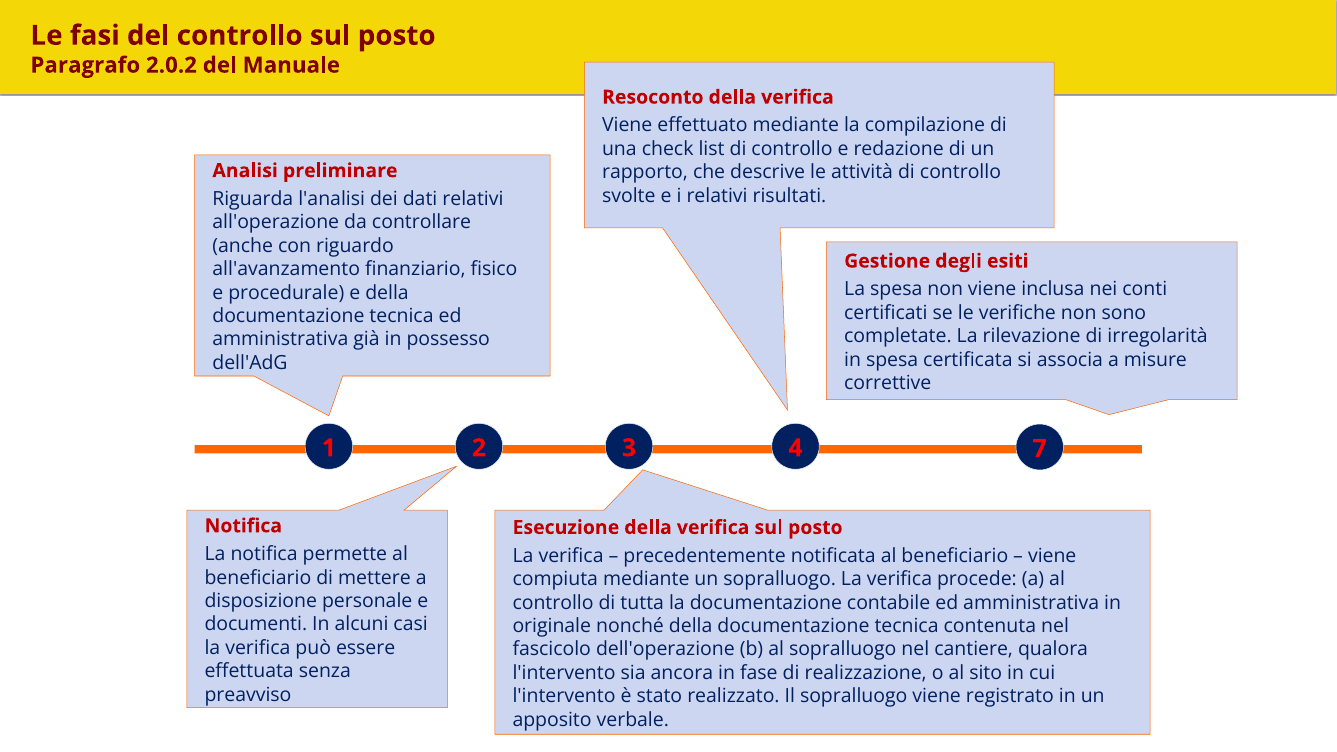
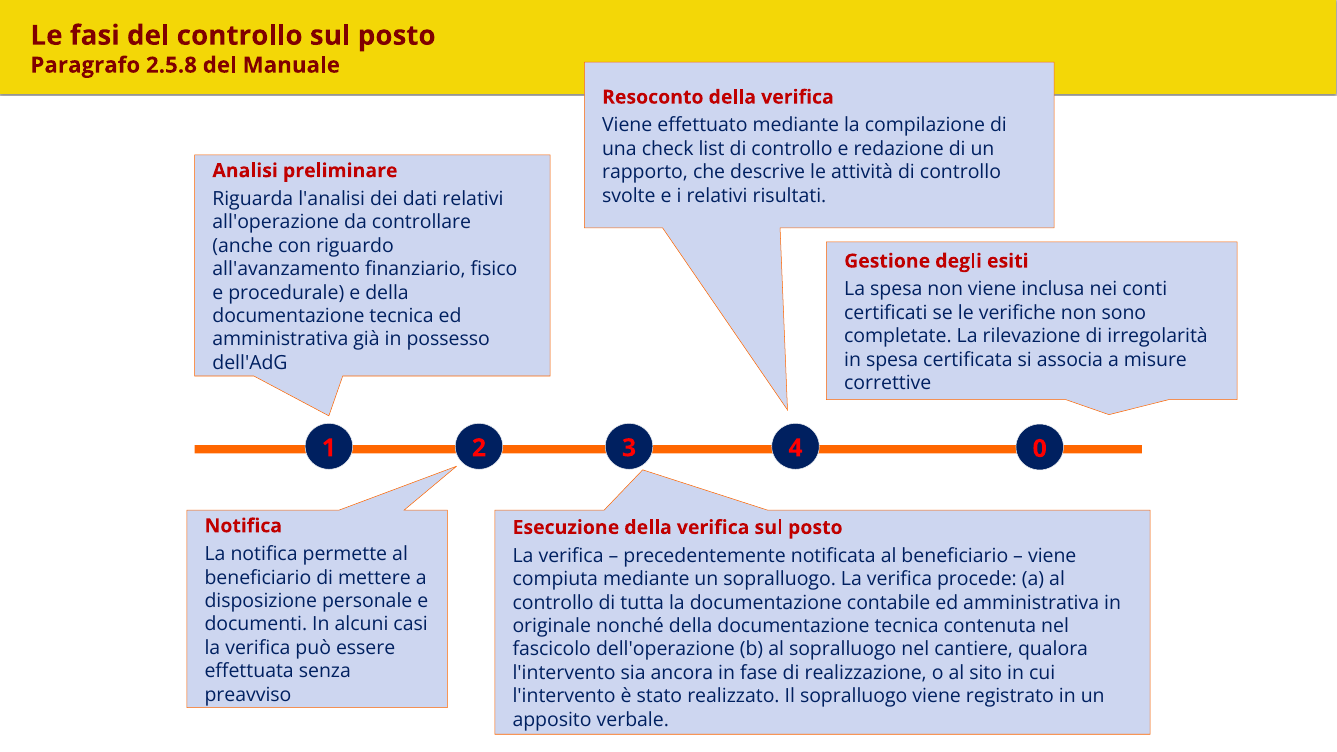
2.0.2: 2.0.2 -> 2.5.8 (171, 65)
7: 7 -> 0 (1040, 449)
